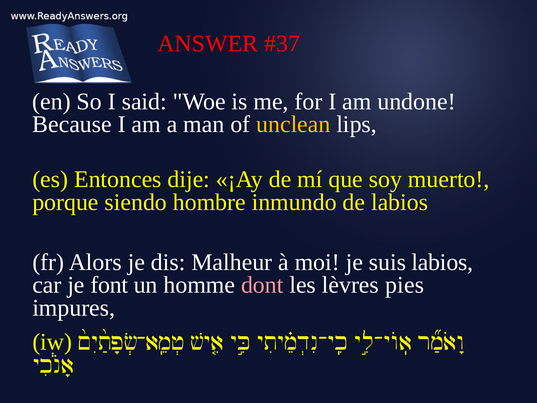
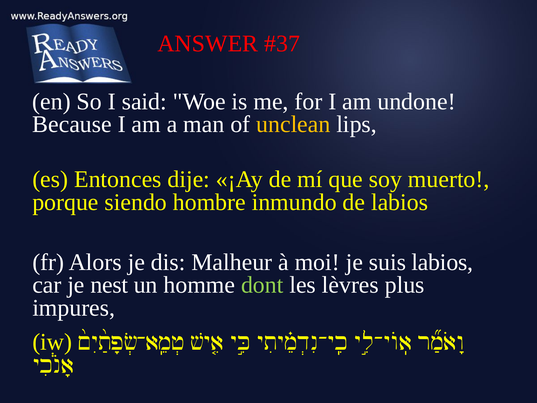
font: font -> nest (109, 285)
dont colour: pink -> light green (262, 285)
pies: pies -> plus (405, 285)
